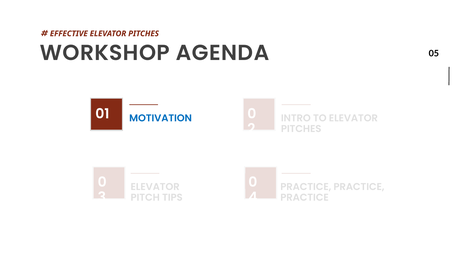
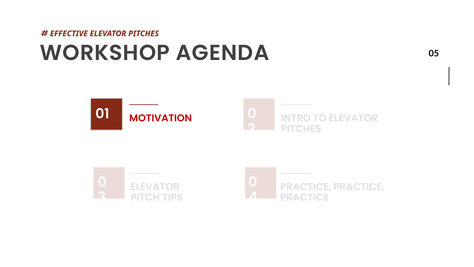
MOTIVATION colour: blue -> red (161, 118)
